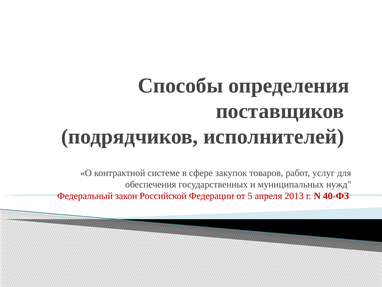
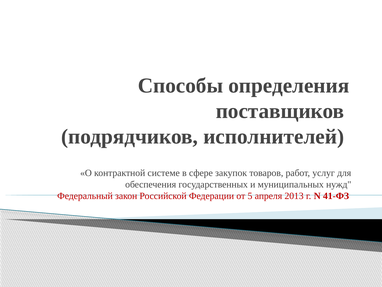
40-ФЗ: 40-ФЗ -> 41-ФЗ (336, 196)
